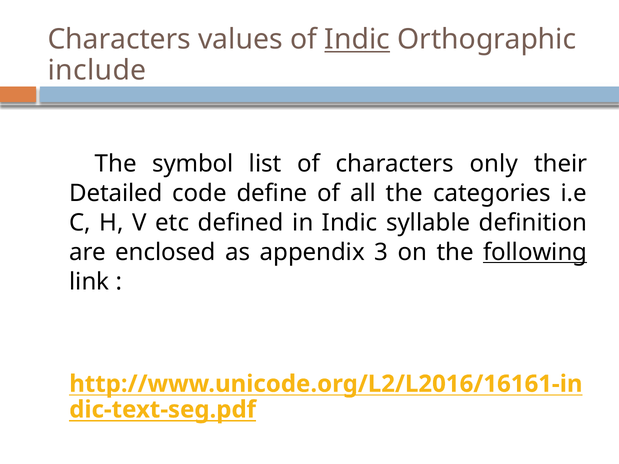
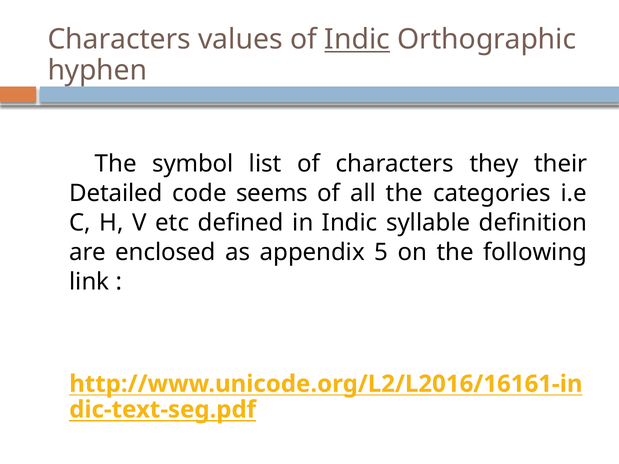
include: include -> hyphen (97, 70)
only: only -> they (494, 164)
define: define -> seems (272, 193)
3: 3 -> 5 (381, 252)
following underline: present -> none (535, 252)
